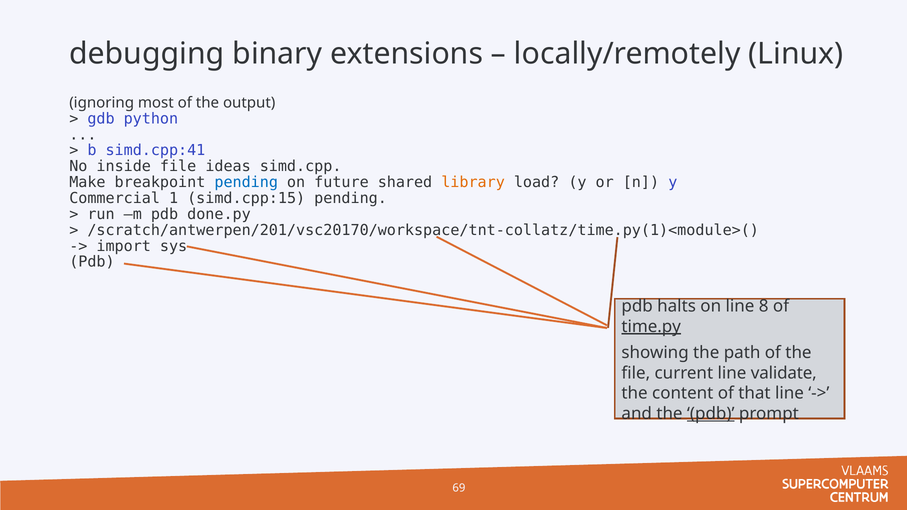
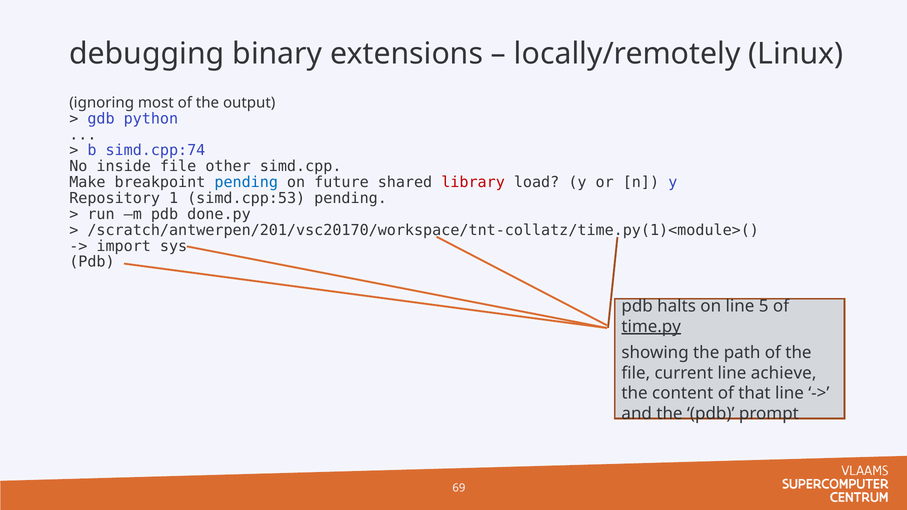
simd.cpp:41: simd.cpp:41 -> simd.cpp:74 (155, 151)
ideas: ideas -> other (228, 166)
library colour: orange -> red (473, 182)
Commercial: Commercial -> Repository (115, 198)
simd.cpp:15: simd.cpp:15 -> simd.cpp:53 (246, 198)
8: 8 -> 5 (764, 306)
validate: validate -> achieve (784, 373)
pdb underline: present -> none (711, 414)
